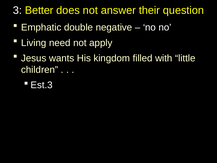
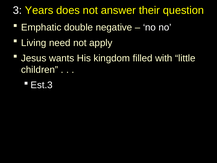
Better: Better -> Years (39, 10)
